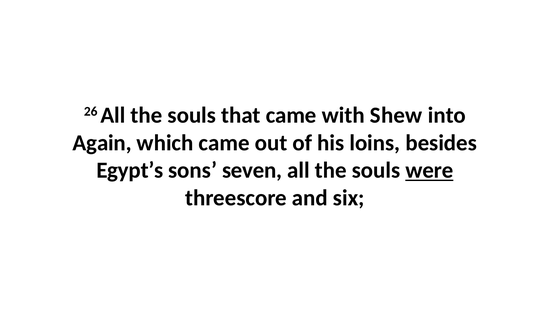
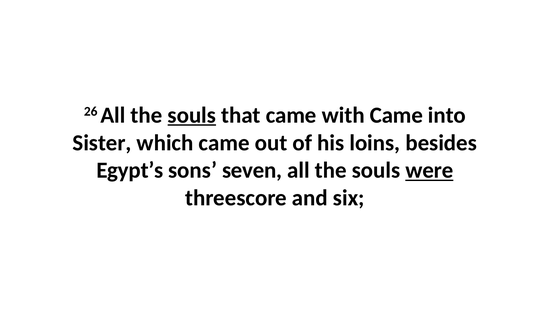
souls underline: none -> present (192, 115)
with Shew: Shew -> Came (396, 115)
Again: Again -> Sister (102, 143)
